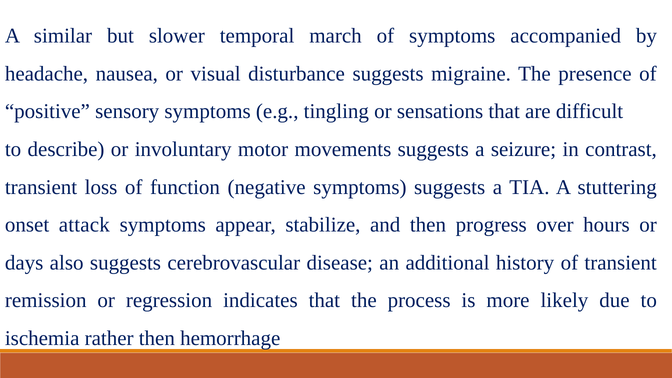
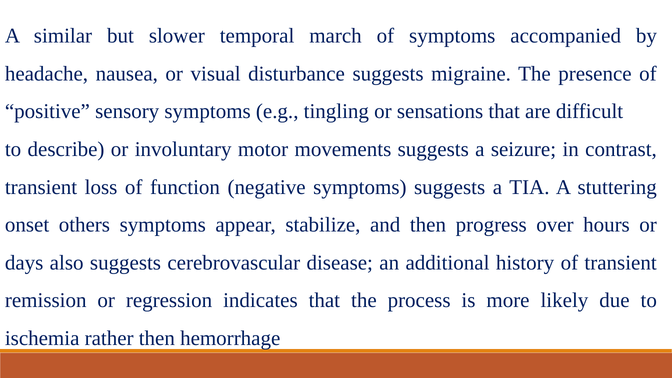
attack: attack -> others (84, 225)
